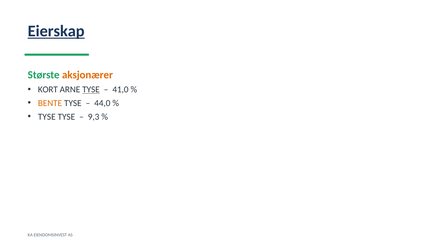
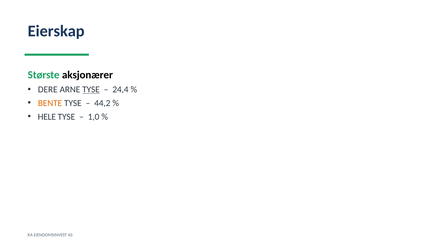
Eierskap underline: present -> none (56, 31)
aksjonærer colour: orange -> black (87, 75)
KORT: KORT -> DERE (48, 90)
41,0: 41,0 -> 24,4 (120, 90)
44,0: 44,0 -> 44,2 (102, 103)
TYSE: TYSE -> HELE (47, 117)
9,3: 9,3 -> 1,0 (94, 117)
